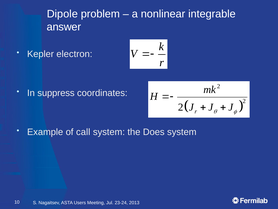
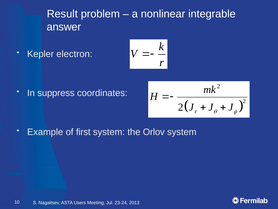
Dipole: Dipole -> Result (62, 14)
call: call -> first (83, 132)
Does: Does -> Orlov (154, 132)
